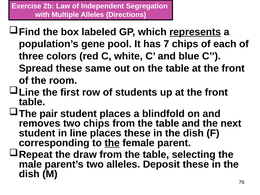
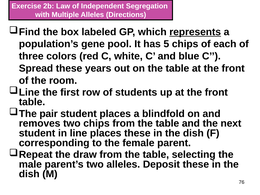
7: 7 -> 5 (166, 44)
same: same -> years (98, 68)
the underline: present -> none (112, 143)
